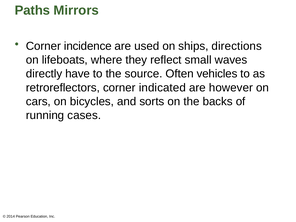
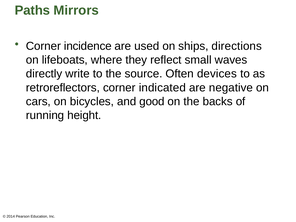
have: have -> write (78, 74)
vehicles: vehicles -> devices (217, 74)
however: however -> negative (231, 88)
sorts: sorts -> good (152, 101)
cases: cases -> height (84, 115)
